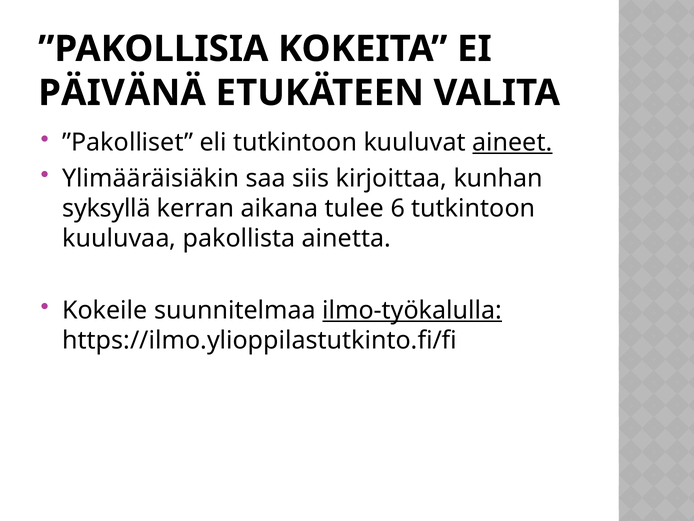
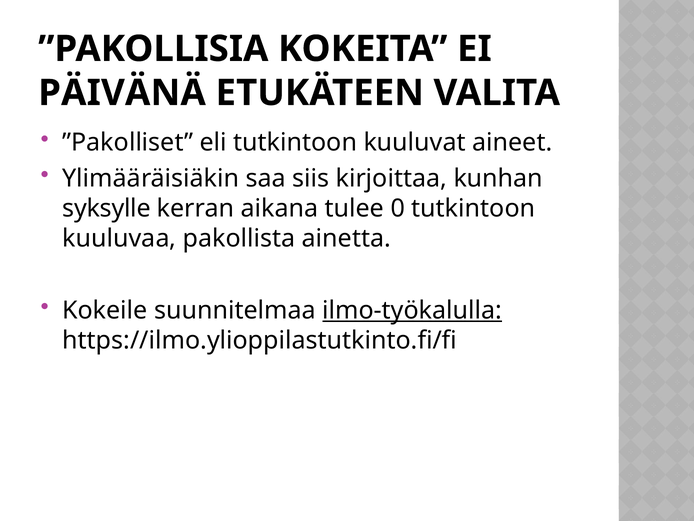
aineet underline: present -> none (512, 142)
syksyllä: syksyllä -> syksylle (107, 208)
6: 6 -> 0 (398, 208)
